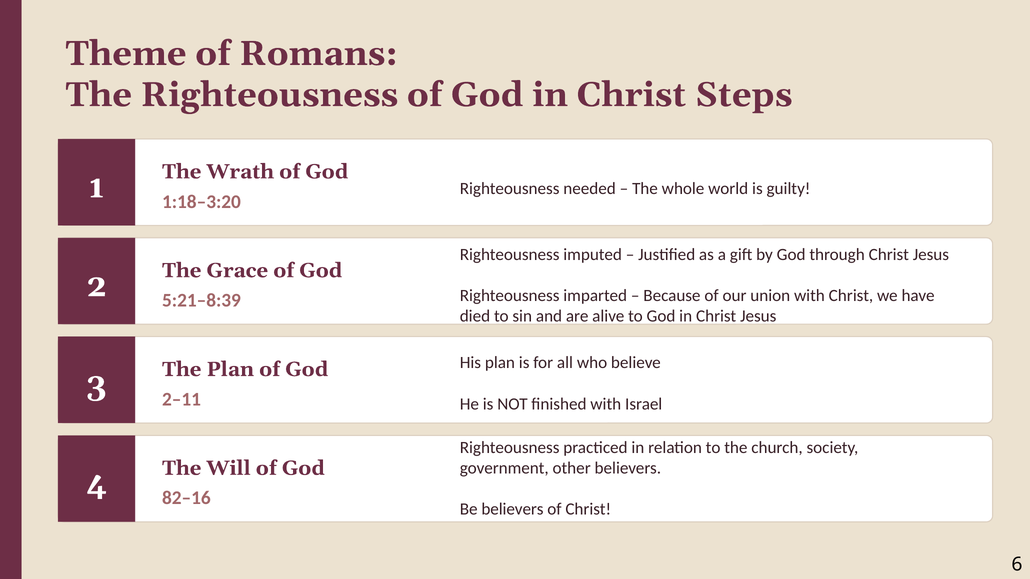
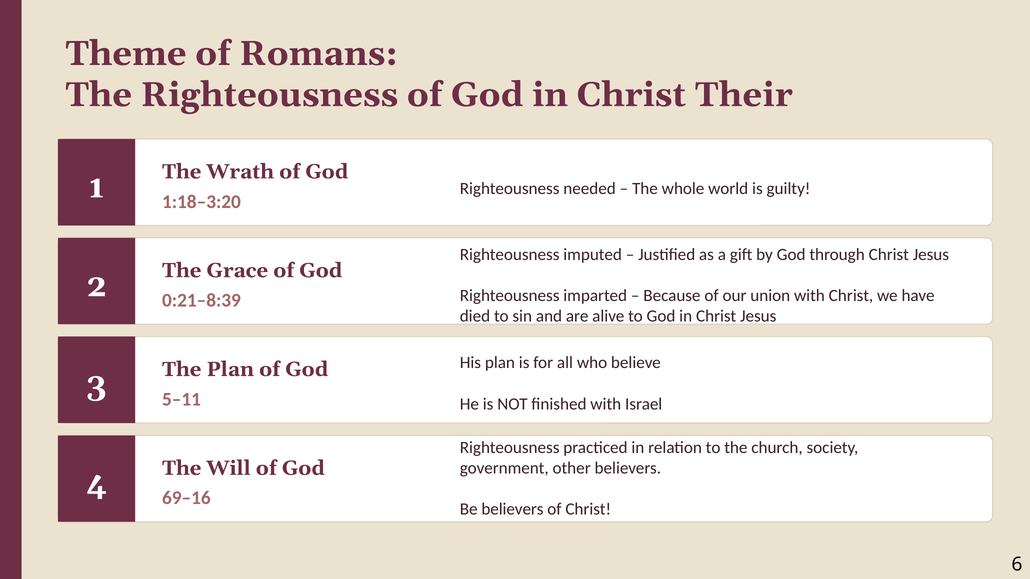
Steps: Steps -> Their (744, 95)
5:21–8:39: 5:21–8:39 -> 0:21–8:39 (201, 301)
2–11: 2–11 -> 5–11 (182, 400)
82–16: 82–16 -> 69–16 (186, 498)
